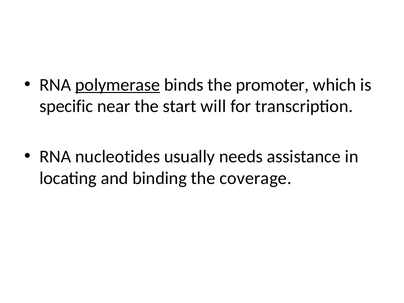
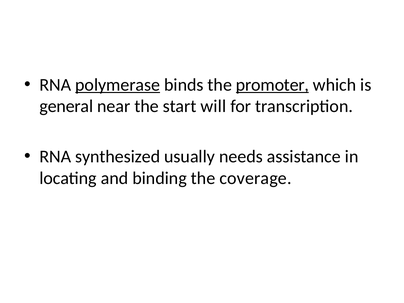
promoter underline: none -> present (273, 85)
specific: specific -> general (66, 106)
nucleotides: nucleotides -> synthesized (118, 157)
